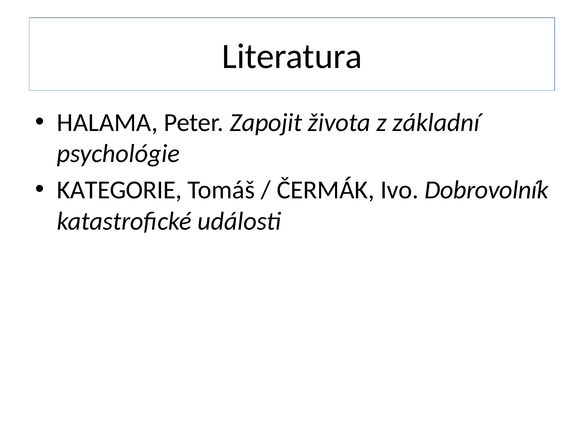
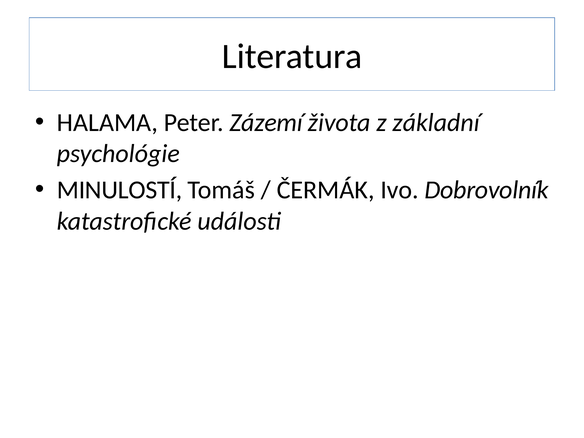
Zapojit: Zapojit -> Zázemí (266, 123)
KATEGORIE: KATEGORIE -> MINULOSTÍ (119, 190)
